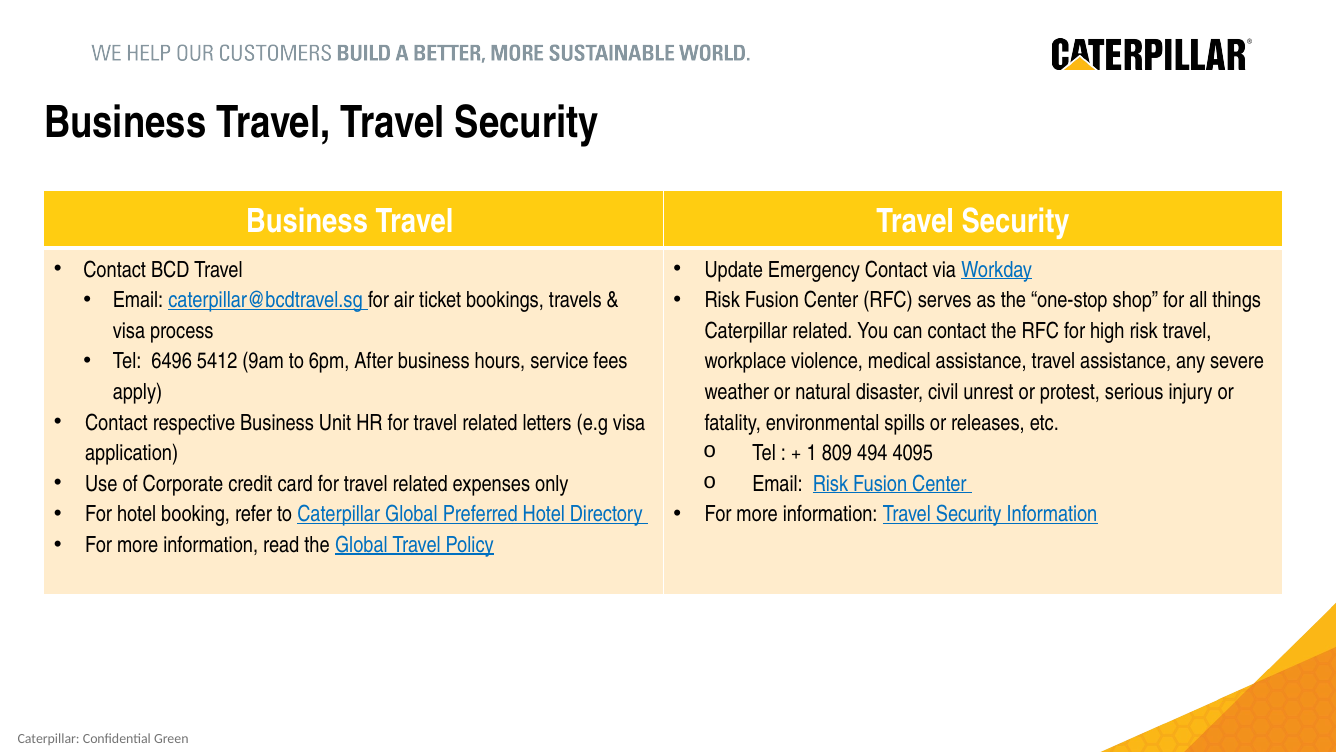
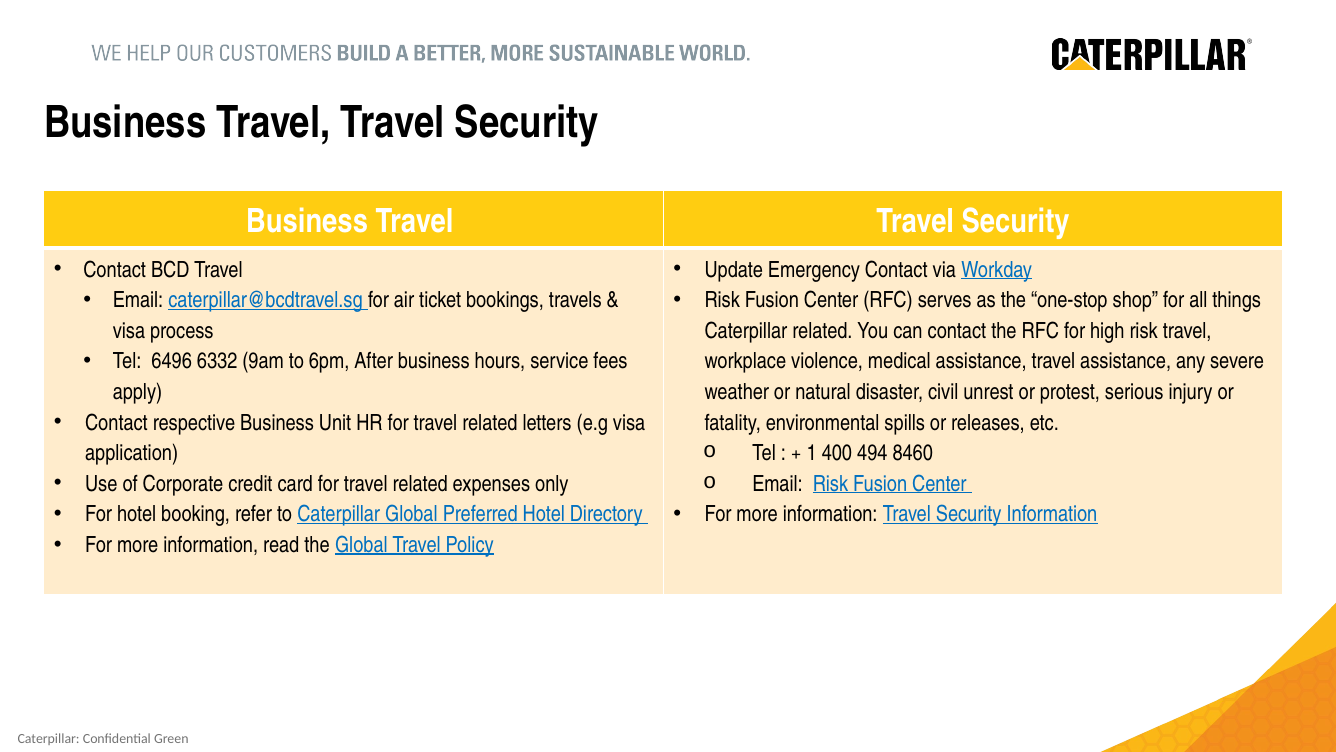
5412: 5412 -> 6332 (217, 361)
809: 809 -> 400 (837, 453)
4095: 4095 -> 8460 (913, 453)
